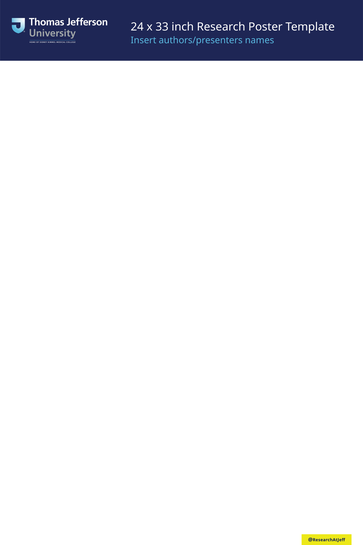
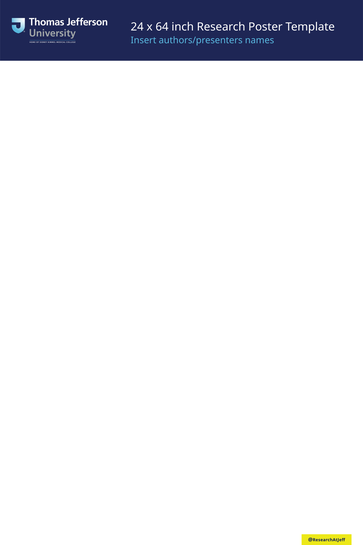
33: 33 -> 64 (162, 27)
